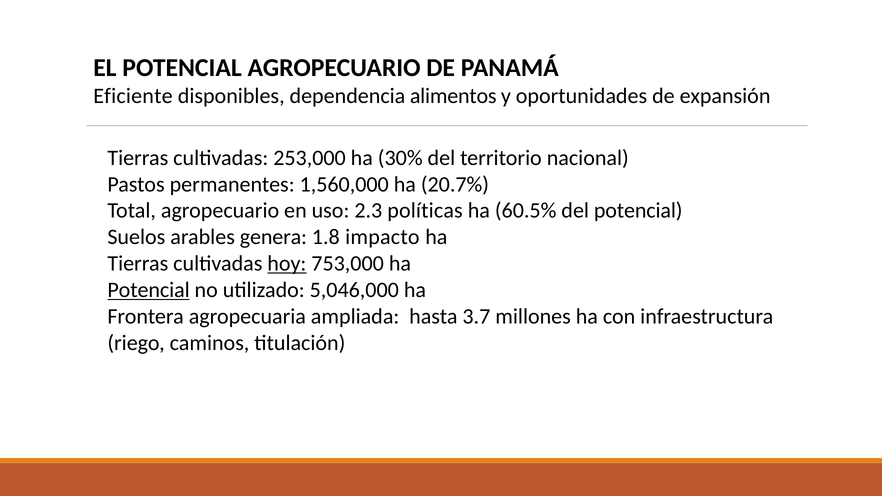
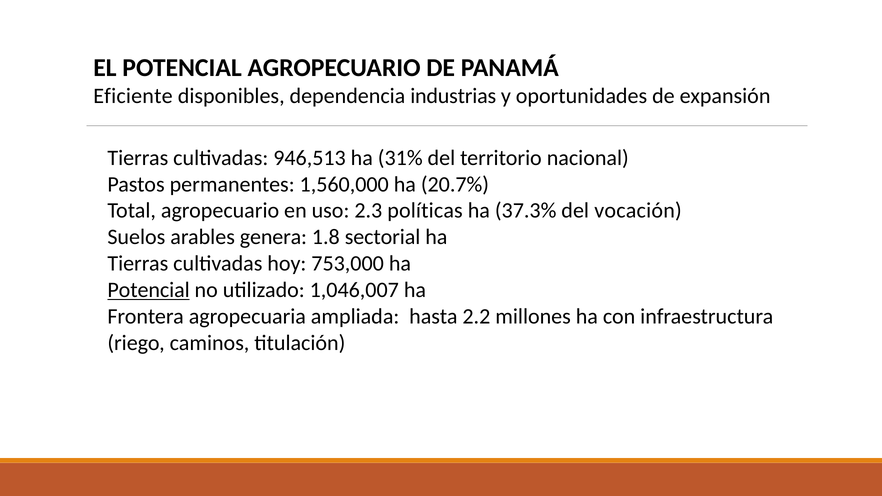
alimentos: alimentos -> industrias (453, 96)
253,000: 253,000 -> 946,513 (310, 158)
30%: 30% -> 31% (400, 158)
60.5%: 60.5% -> 37.3% (526, 211)
del potencial: potencial -> vocación (638, 211)
impacto: impacto -> sectorial (383, 237)
hoy underline: present -> none (287, 264)
5,046,000: 5,046,000 -> 1,046,007 (354, 290)
3.7: 3.7 -> 2.2 (476, 317)
